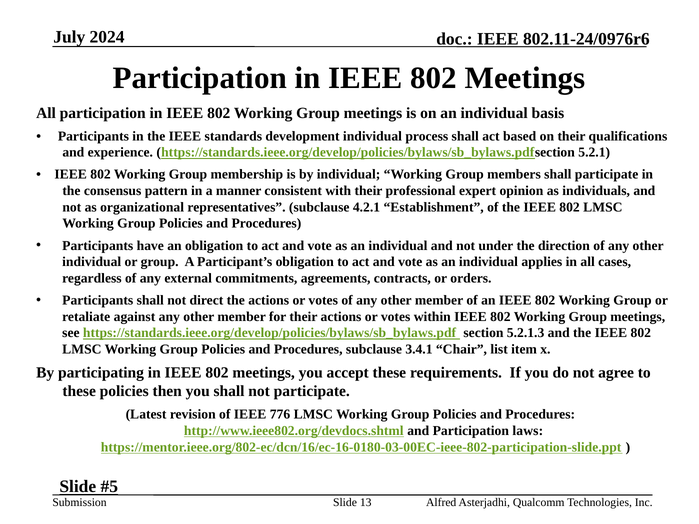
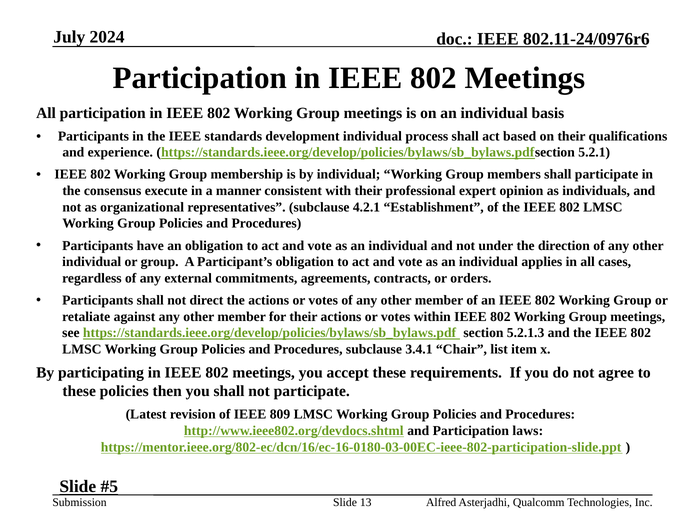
pattern: pattern -> execute (166, 191)
776: 776 -> 809 (280, 415)
